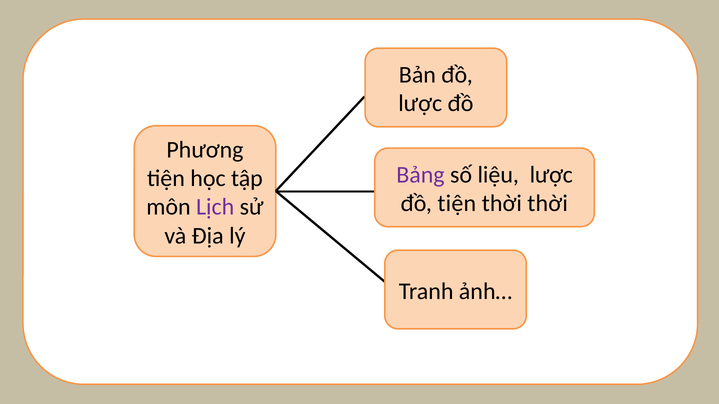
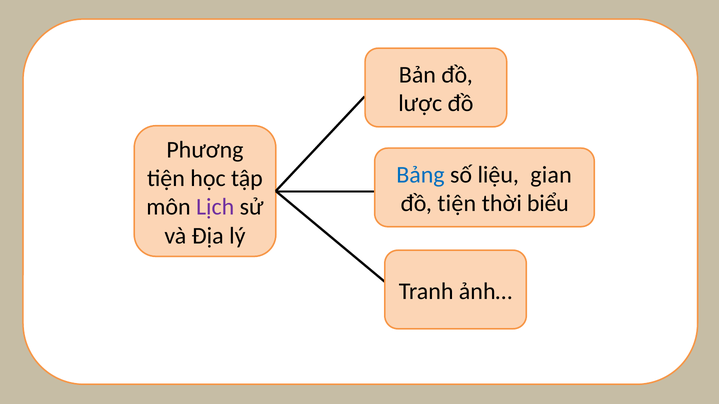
Bảng colour: purple -> blue (420, 175)
liệu lược: lược -> gian (551, 175)
thời thời: thời -> biểu (548, 204)
